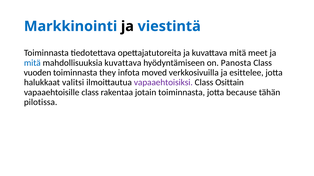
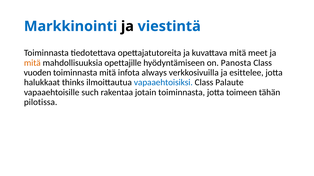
mitä colour: blue -> orange (32, 63)
mahdollisuuksia kuvattava: kuvattava -> opettajille (123, 63)
toiminnasta they: they -> mitä (108, 73)
moved: moved -> always (154, 73)
valitsi: valitsi -> thinks (73, 83)
vapaaehtoisiksi colour: purple -> blue (163, 83)
Osittain: Osittain -> Palaute (229, 83)
vapaaehtoisille class: class -> such (90, 93)
because: because -> toimeen (242, 93)
